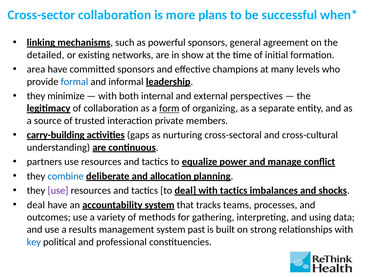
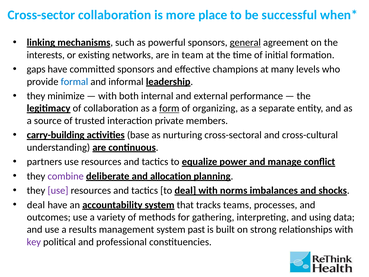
plans: plans -> place (213, 15)
general underline: none -> present (245, 43)
detailed: detailed -> interests (46, 55)
show: show -> team (193, 55)
area: area -> gaps (36, 69)
perspectives: perspectives -> performance (256, 96)
gaps: gaps -> base (138, 135)
combine colour: blue -> purple (66, 176)
with tactics: tactics -> norms (234, 190)
key colour: blue -> purple (34, 242)
